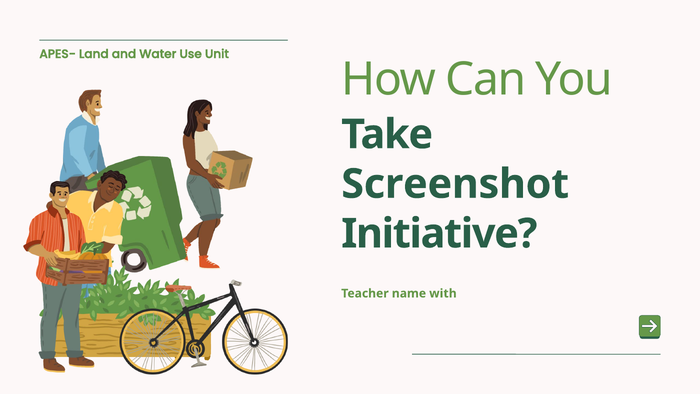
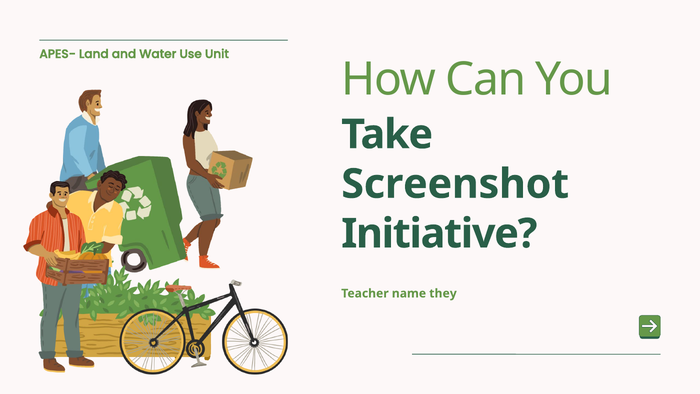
with: with -> they (443, 293)
